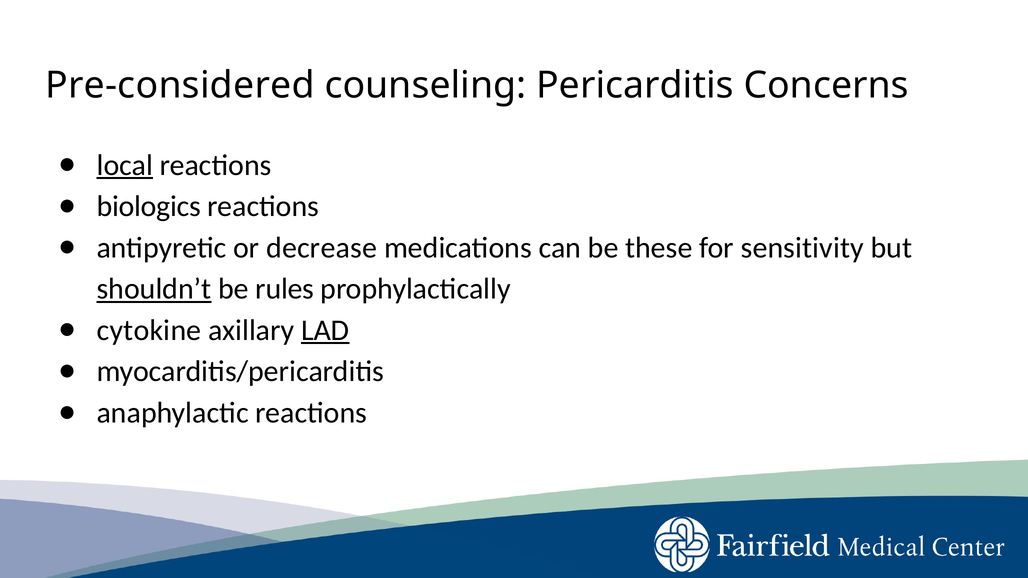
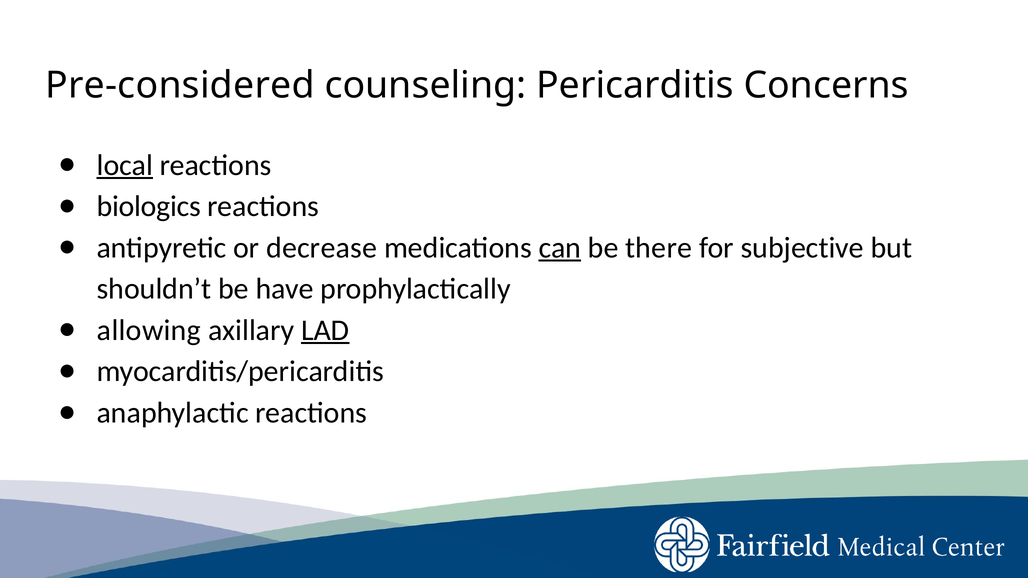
can underline: none -> present (560, 248)
these: these -> there (659, 248)
sensitivity: sensitivity -> subjective (802, 248)
shouldn’t underline: present -> none (154, 289)
rules: rules -> have (285, 289)
cytokine: cytokine -> allowing (149, 330)
